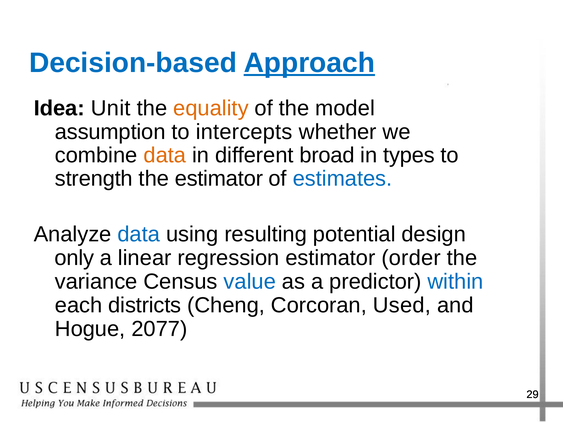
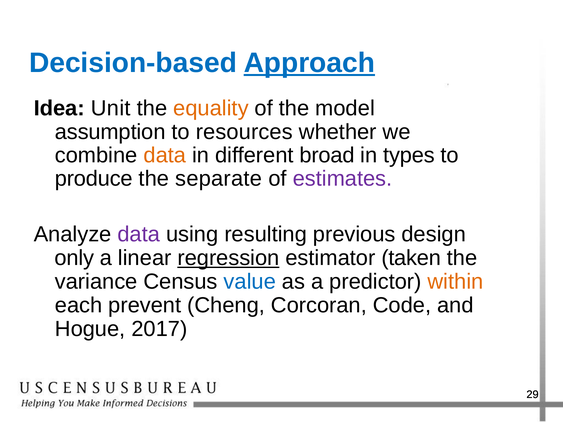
intercepts: intercepts -> resources (244, 132)
strength: strength -> produce (94, 179)
the estimator: estimator -> separate (219, 179)
estimates colour: blue -> purple (343, 179)
data colour: blue -> purple (139, 235)
potential: potential -> previous (354, 235)
regression underline: none -> present (228, 258)
order: order -> taken (411, 258)
within colour: blue -> orange (455, 282)
districts: districts -> prevent (145, 306)
Used: Used -> Code (402, 306)
2077: 2077 -> 2017 (159, 329)
